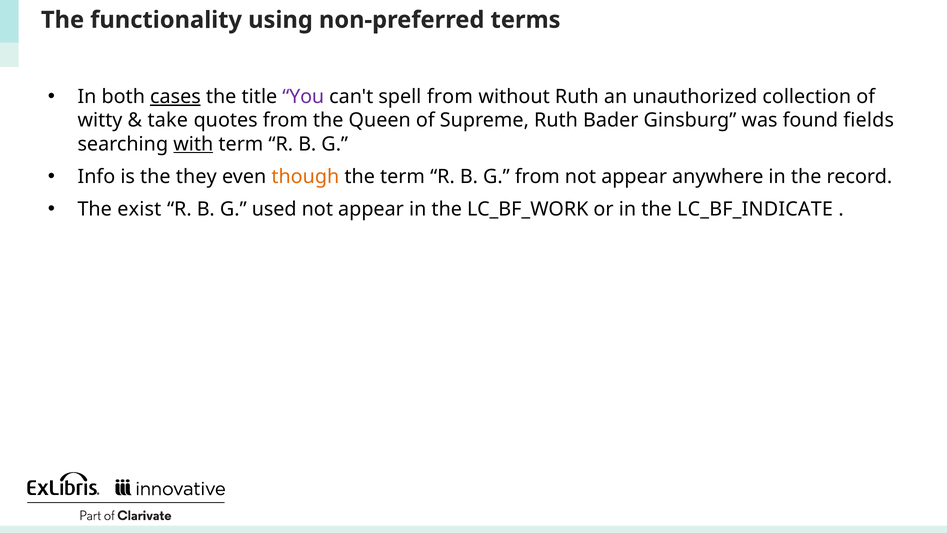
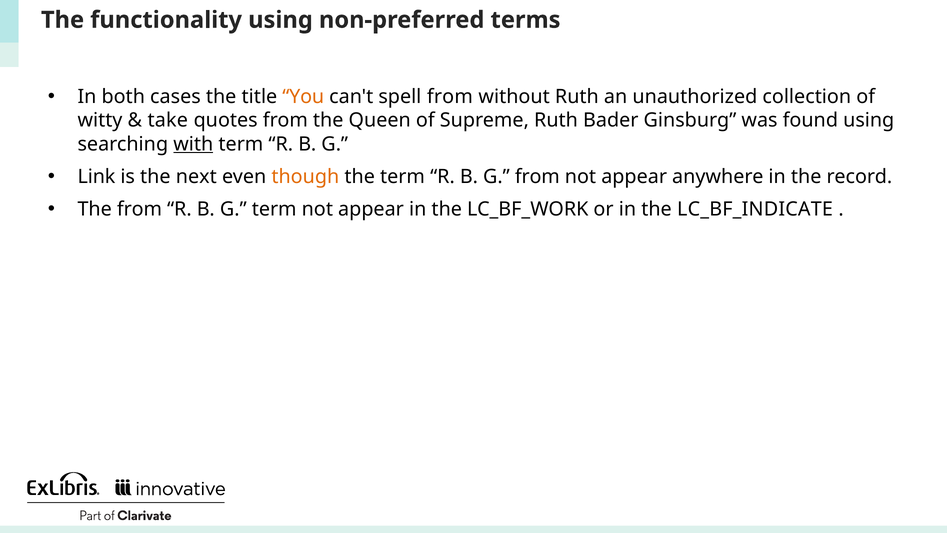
cases underline: present -> none (175, 97)
You colour: purple -> orange (303, 97)
found fields: fields -> using (869, 120)
Info: Info -> Link (96, 177)
they: they -> next (196, 177)
The exist: exist -> from (139, 209)
G used: used -> term (274, 209)
